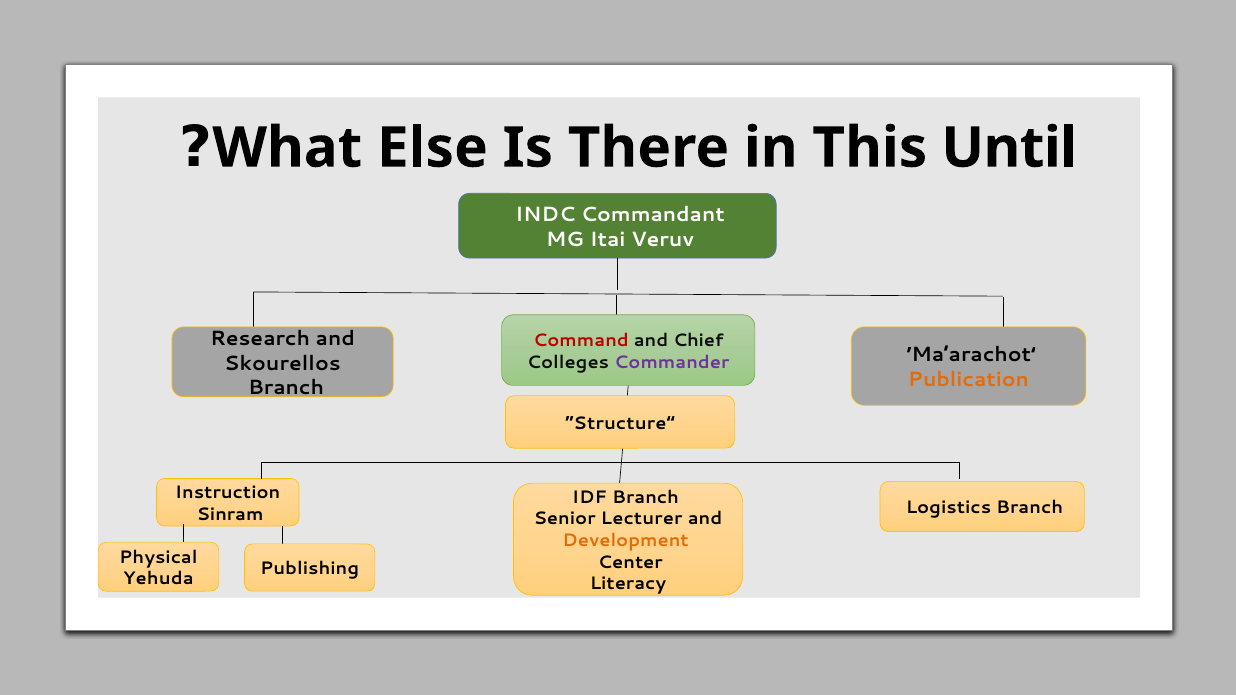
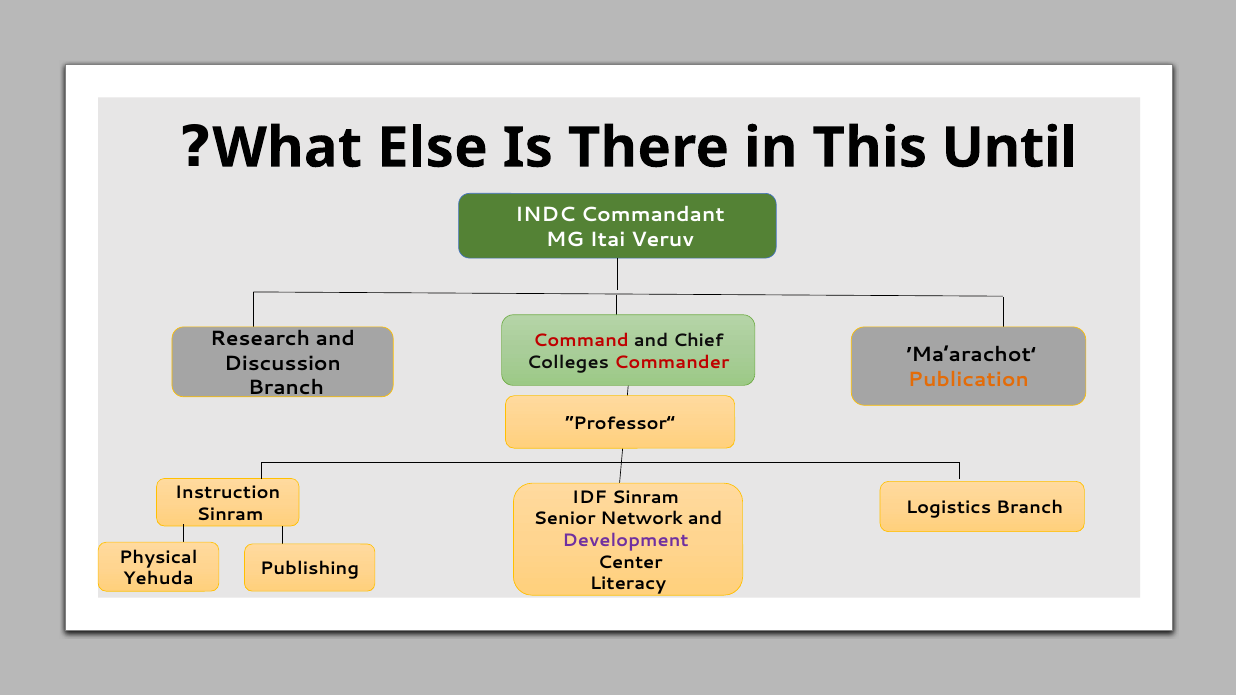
Commander colour: purple -> red (672, 362)
Skourellos: Skourellos -> Discussion (283, 363)
Structure: Structure -> Professor (620, 423)
IDF Branch: Branch -> Sinram (646, 497)
Lecturer: Lecturer -> Network (642, 519)
Development colour: orange -> purple (626, 541)
